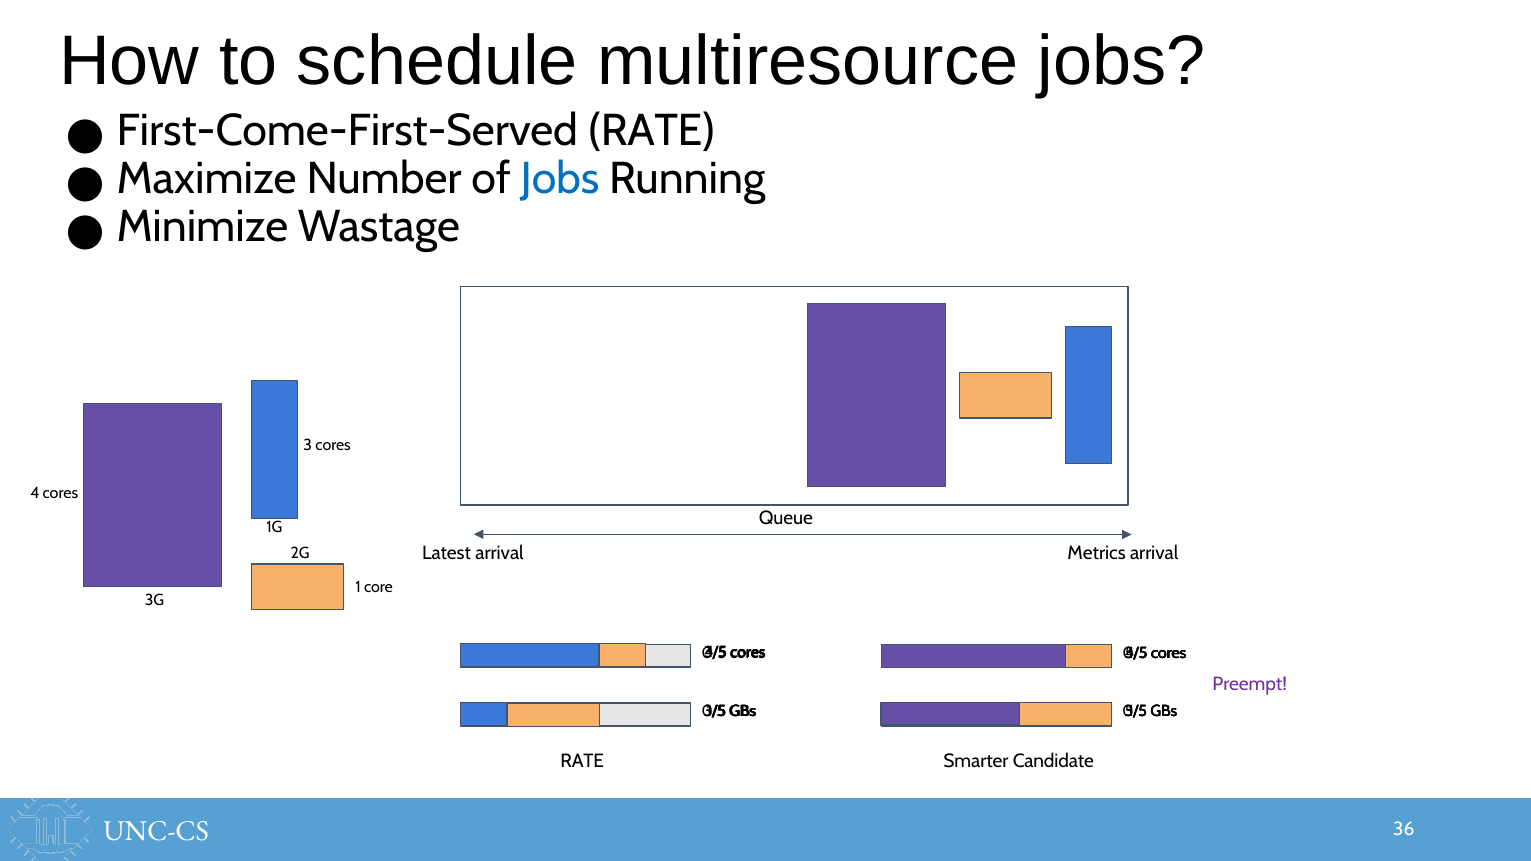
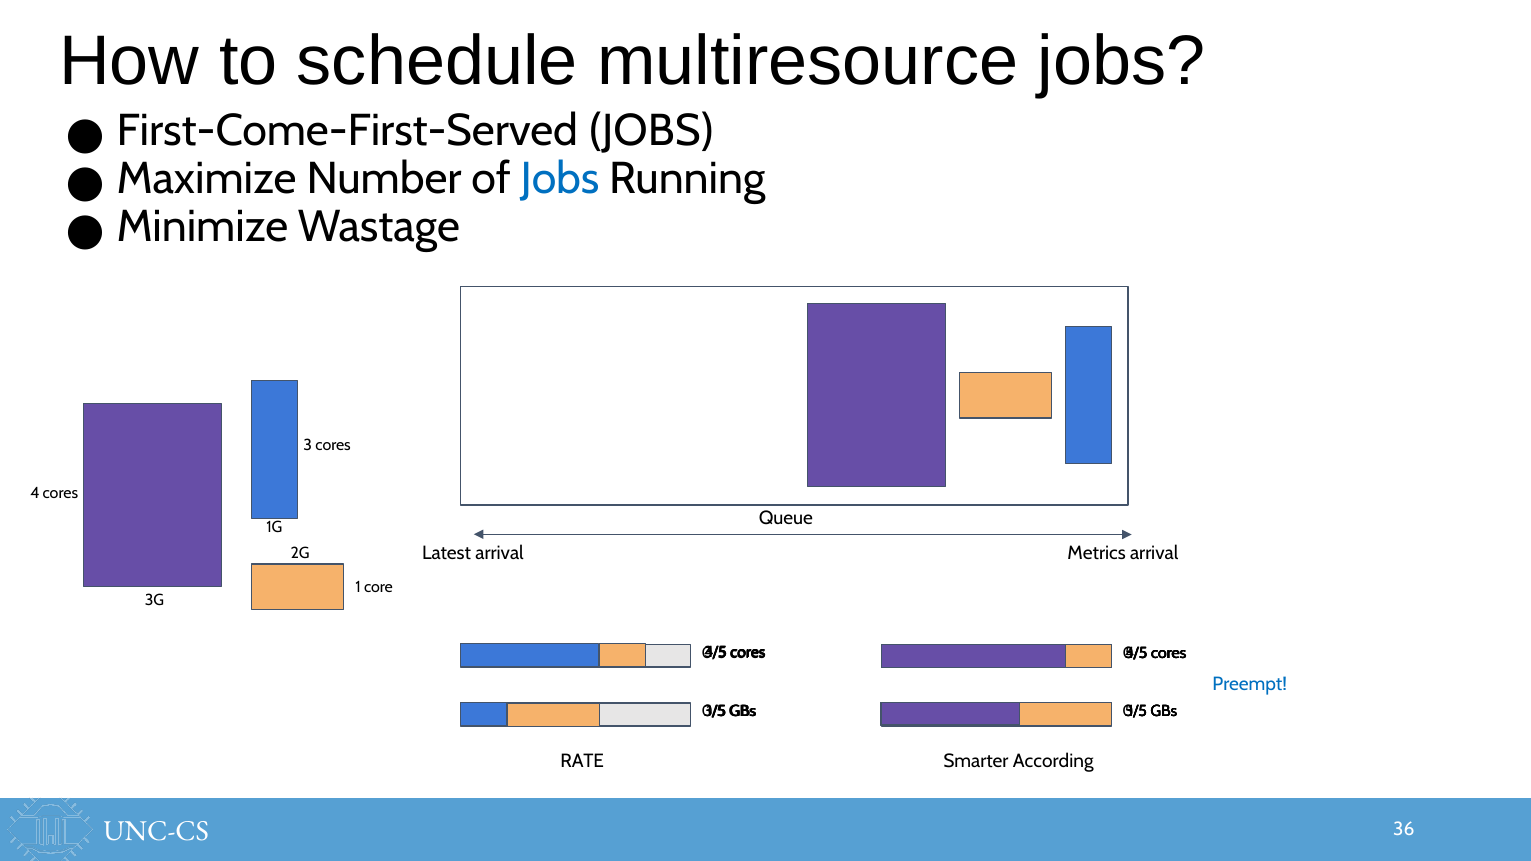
First-Come-First-Served RATE: RATE -> JOBS (651, 131)
Preempt colour: purple -> blue (1250, 684)
Candidate: Candidate -> According (1053, 761)
